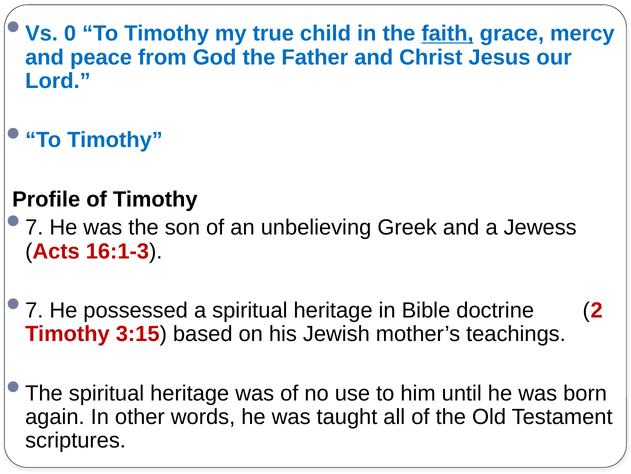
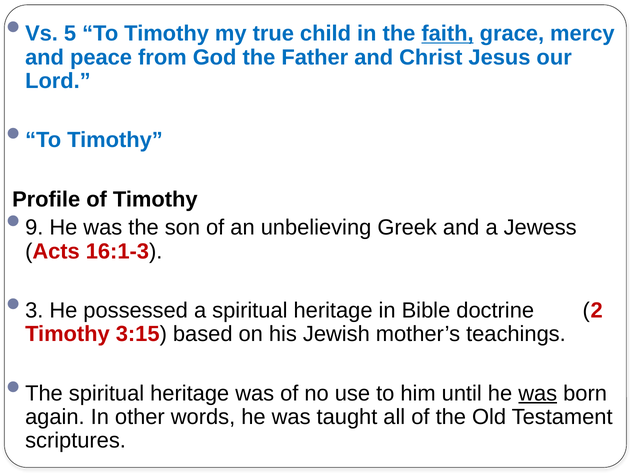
0: 0 -> 5 (70, 34)
7: 7 -> 9 (34, 227)
7: 7 -> 3 (34, 310)
was underline: none -> present (538, 393)
